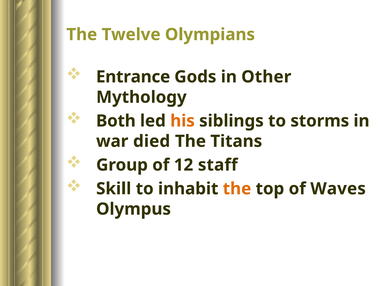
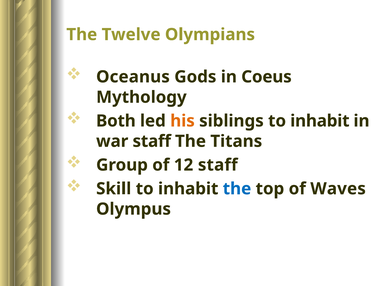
Entrance: Entrance -> Oceanus (133, 77)
Other: Other -> Coeus (266, 77)
siblings to storms: storms -> inhabit (320, 121)
war died: died -> staff (152, 141)
the colour: orange -> blue (237, 189)
